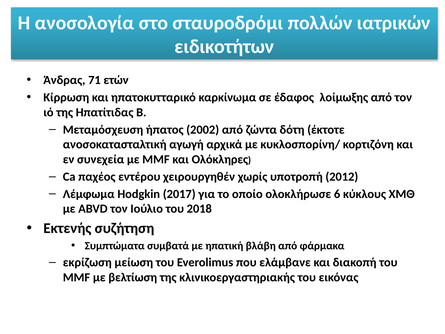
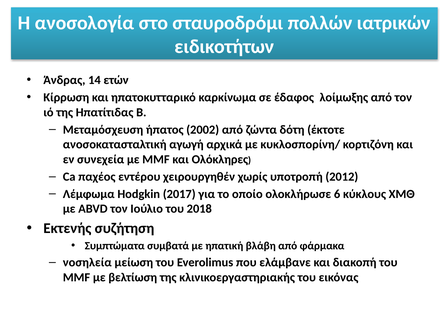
71: 71 -> 14 (94, 80)
εκρίζωση: εκρίζωση -> νοσηλεία (87, 262)
